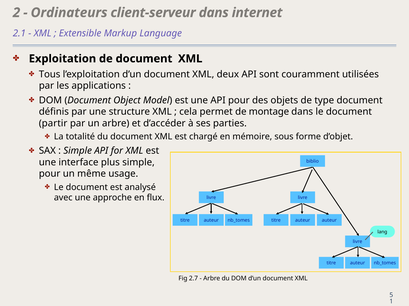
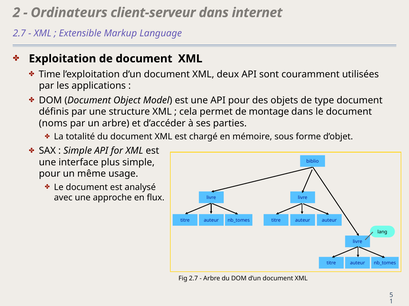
2.1: 2.1 -> 2.7 (19, 33)
Tous: Tous -> Time (50, 74)
partir: partir -> noms (53, 124)
